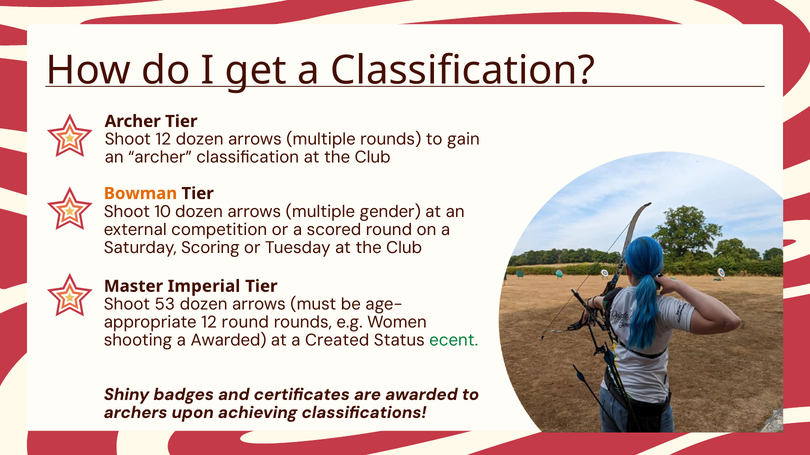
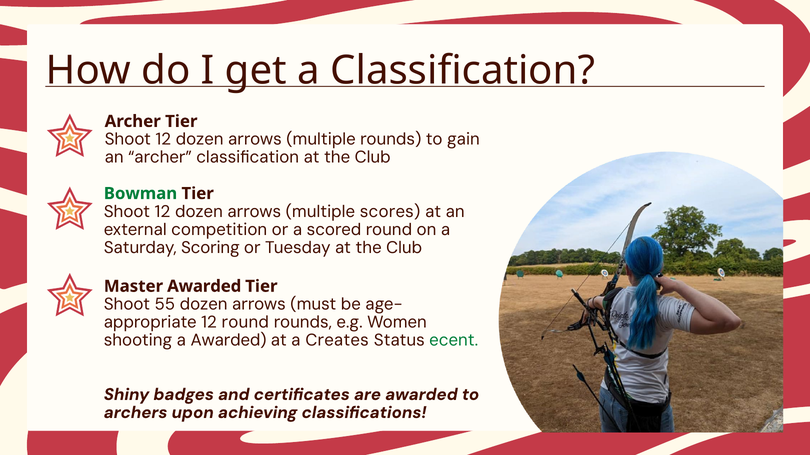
Bowman colour: orange -> green (140, 194)
10: 10 -> 12 (162, 212)
gender: gender -> scores (390, 212)
Master Imperial: Imperial -> Awarded (204, 287)
53: 53 -> 55 (165, 305)
Created: Created -> Creates (337, 341)
